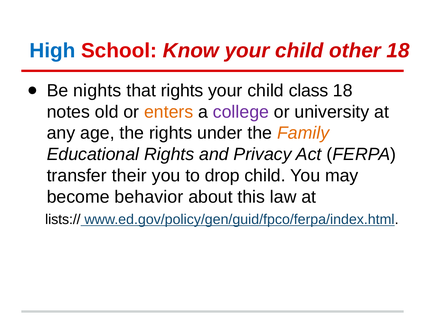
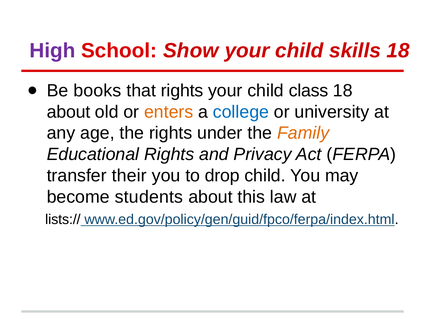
High colour: blue -> purple (53, 51)
Know: Know -> Show (191, 51)
other: other -> skills (355, 51)
nights: nights -> books (97, 90)
notes: notes -> about (68, 112)
college colour: purple -> blue (241, 112)
behavior: behavior -> students (149, 197)
